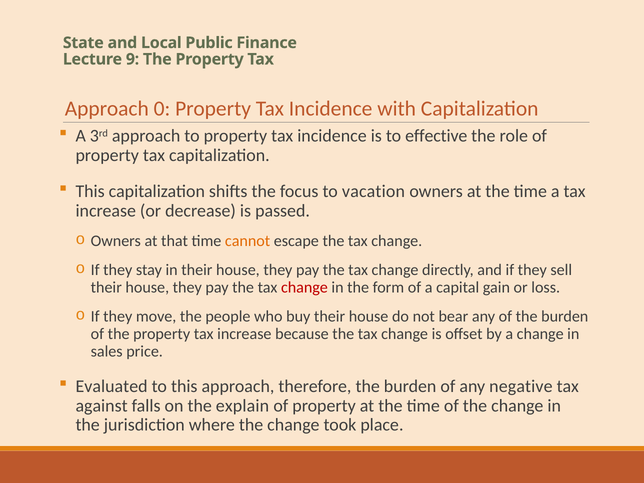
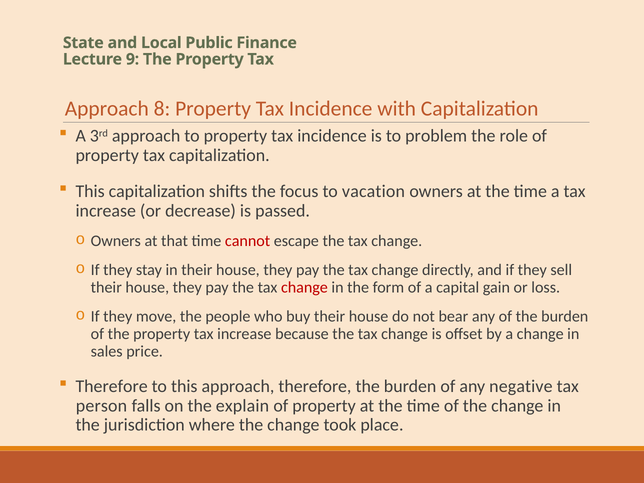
0: 0 -> 8 (162, 109)
effective: effective -> problem (436, 136)
cannot colour: orange -> red (248, 241)
Evaluated: Evaluated -> Therefore (112, 386)
against: against -> person (101, 406)
